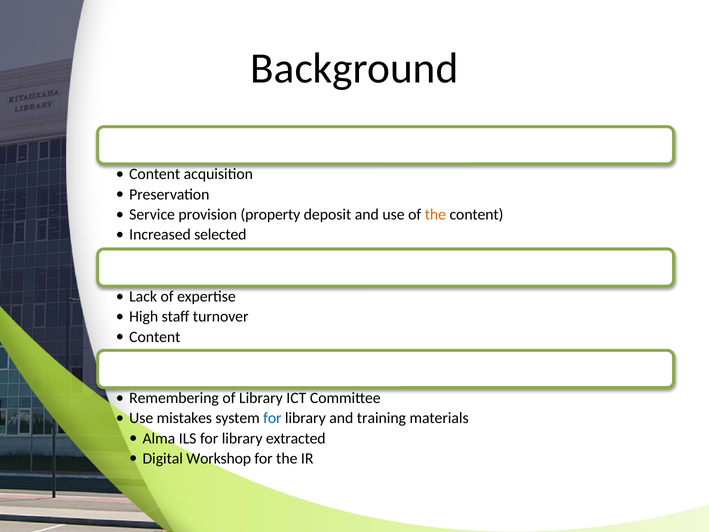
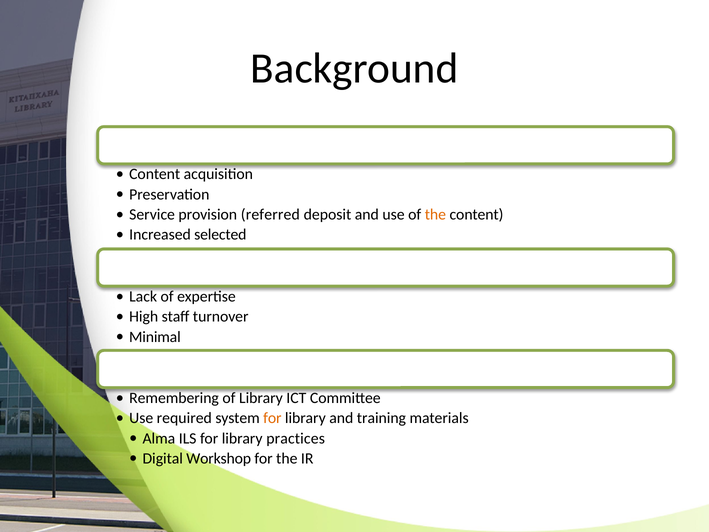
property: property -> referred (270, 214)
Content: Content -> Minimal (155, 337)
mistakes: mistakes -> required (184, 418)
for colour: blue -> orange (272, 418)
extracted: extracted -> practices (296, 438)
